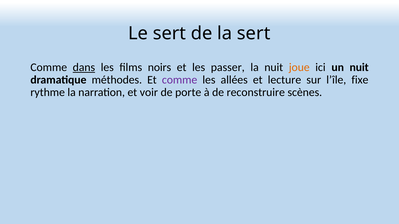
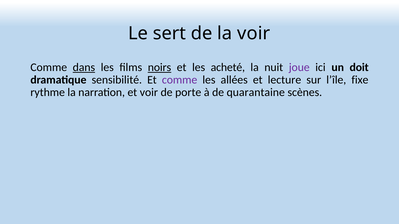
la sert: sert -> voir (254, 34)
noirs underline: none -> present (160, 67)
passer: passer -> acheté (228, 67)
joue colour: orange -> purple (299, 67)
un nuit: nuit -> doit (359, 67)
méthodes: méthodes -> sensibilité (117, 80)
reconstruire: reconstruire -> quarantaine (256, 93)
